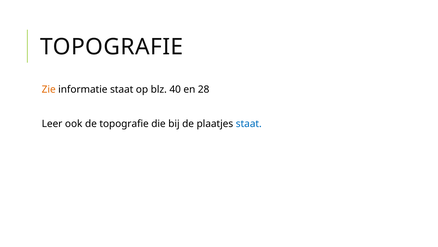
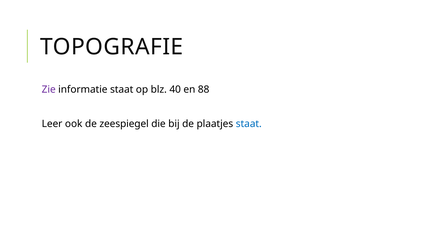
Zie colour: orange -> purple (49, 89)
28: 28 -> 88 (204, 89)
de topografie: topografie -> zeespiegel (124, 124)
